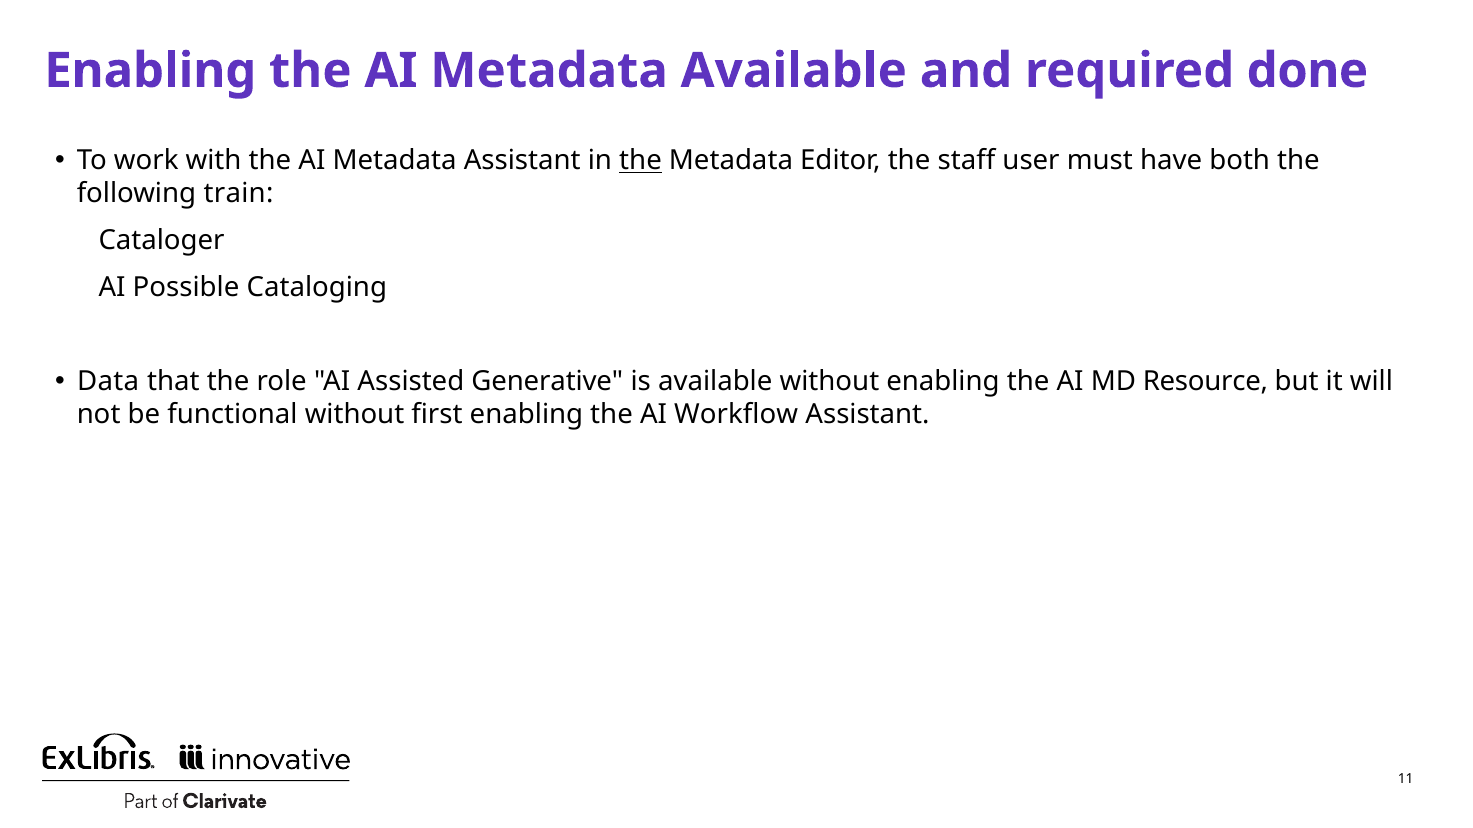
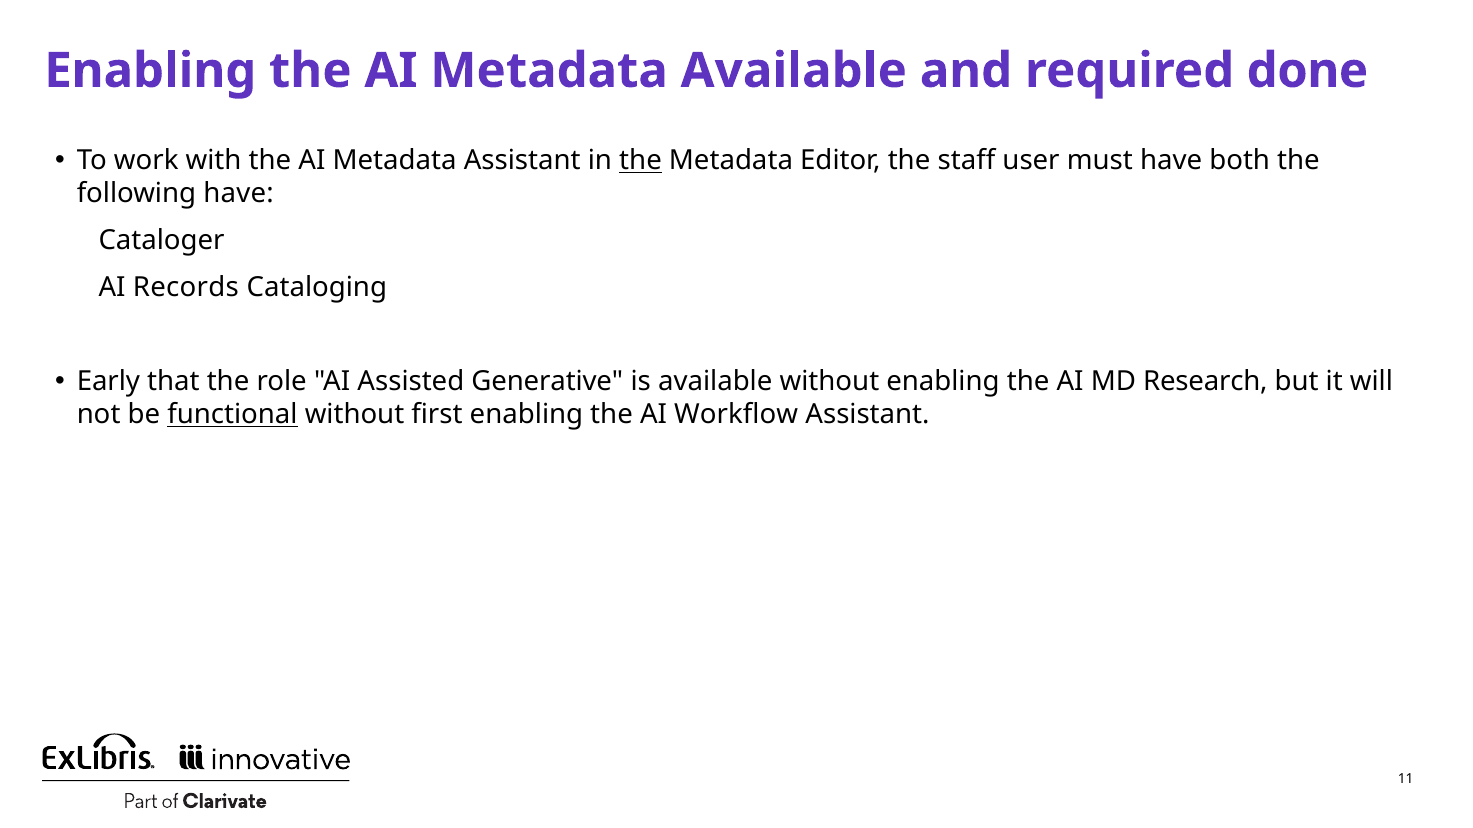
following train: train -> have (239, 194)
Possible: Possible -> Records (186, 288)
Data: Data -> Early (108, 382)
Resource: Resource -> Research (1205, 382)
functional underline: none -> present (232, 415)
